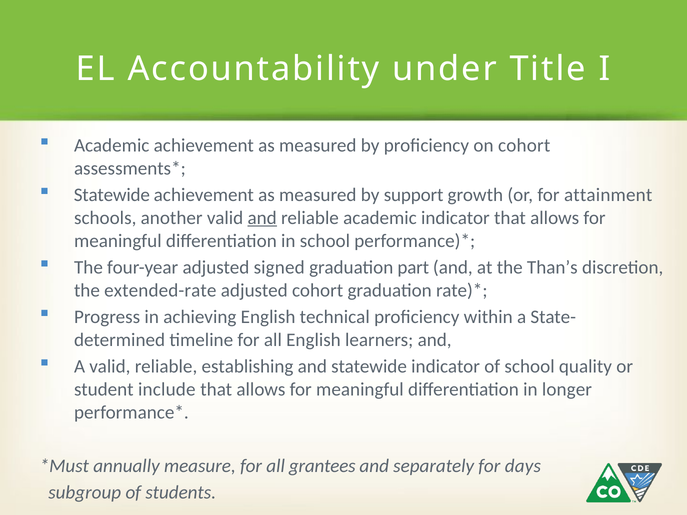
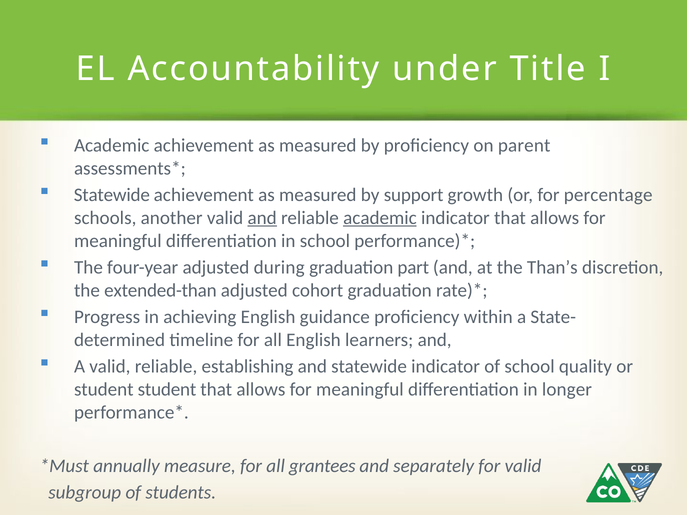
on cohort: cohort -> parent (524, 145)
attainment: attainment -> percentage (608, 195)
academic underline: none -> present (380, 218)
signed: signed -> during (279, 268)
extended-rate: extended-rate -> extended-than (160, 290)
technical: technical -> guidance (335, 317)
student include: include -> student (167, 390)
for days: days -> valid (523, 466)
